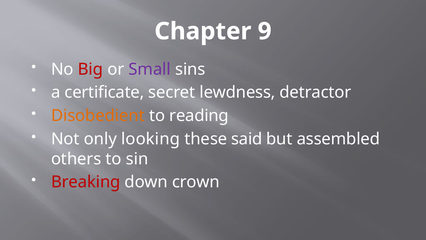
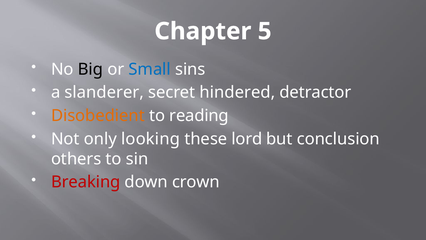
9: 9 -> 5 (265, 31)
Big colour: red -> black (90, 69)
Small colour: purple -> blue (150, 69)
certificate: certificate -> slanderer (104, 92)
lewdness: lewdness -> hindered (237, 92)
said: said -> lord (247, 139)
assembled: assembled -> conclusion (338, 139)
